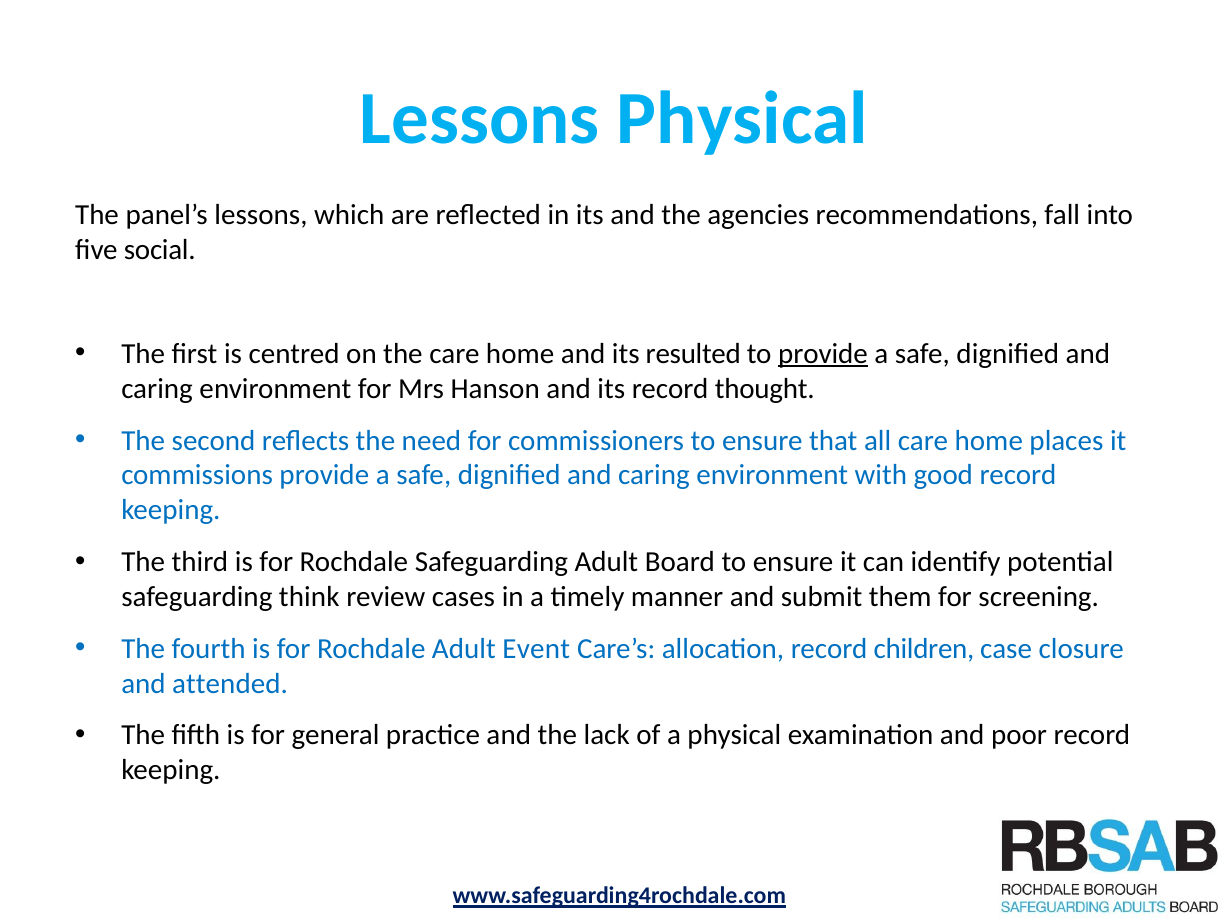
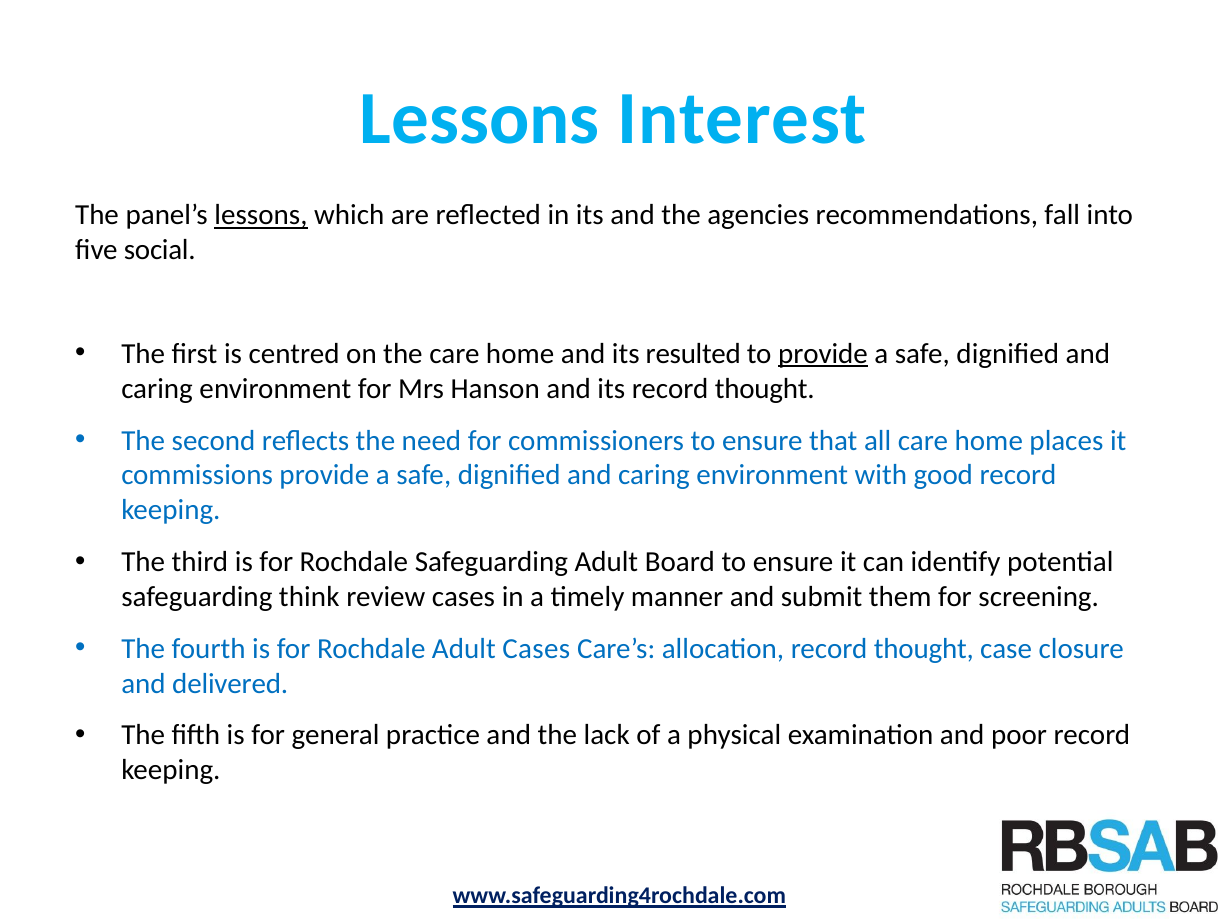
Lessons Physical: Physical -> Interest (742, 119)
lessons underline: none -> present (261, 215)
Adult Event: Event -> Cases (536, 649)
allocation record children: children -> thought (924, 649)
attended: attended -> delivered (230, 684)
